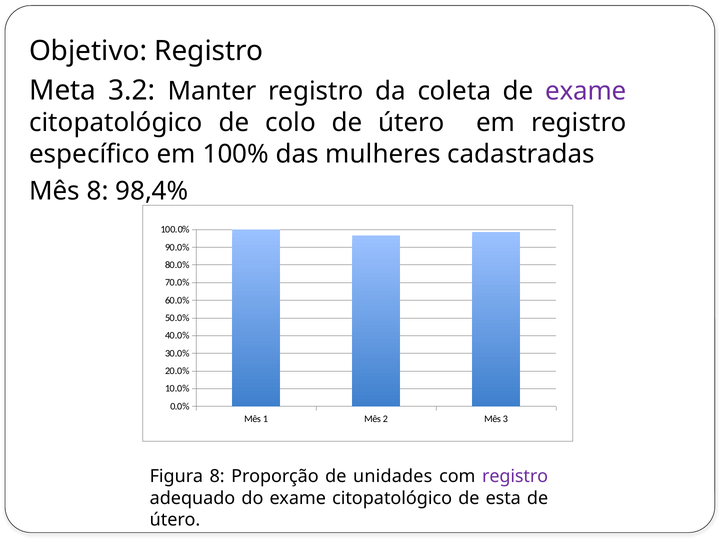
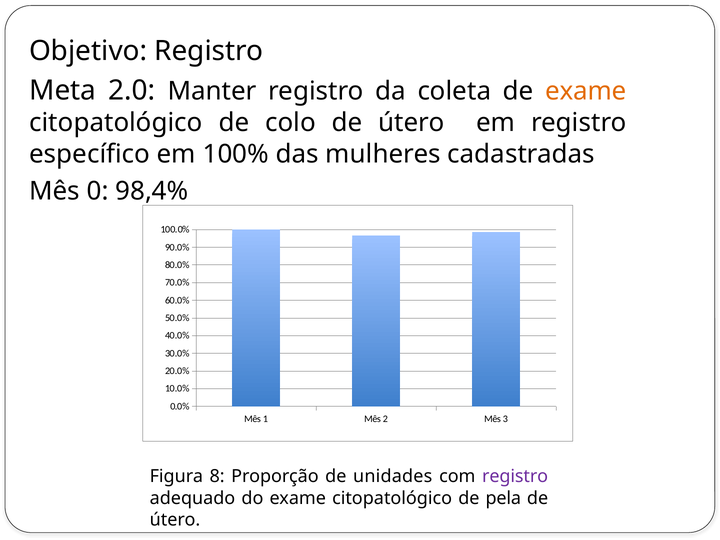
3.2: 3.2 -> 2.0 (132, 91)
exame colour: purple -> orange (586, 91)
Mês 8: 8 -> 0 (98, 191)
esta: esta -> pela (503, 498)
